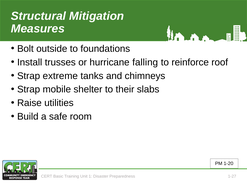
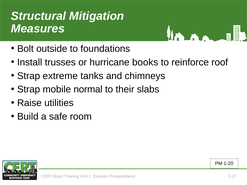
falling: falling -> books (145, 62)
shelter: shelter -> normal (88, 90)
